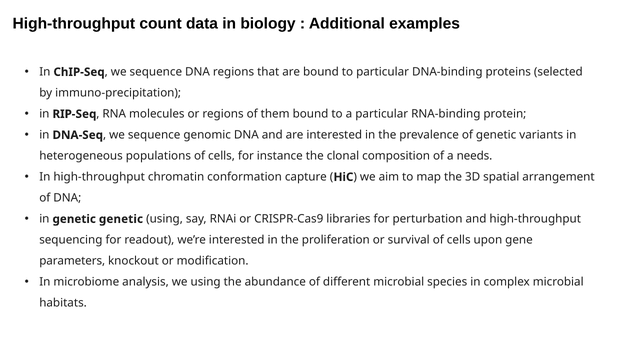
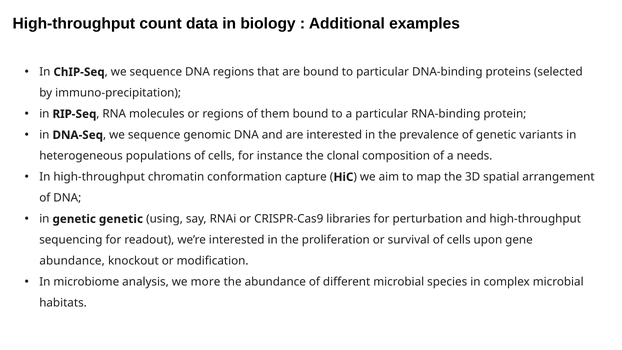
parameters: parameters -> abundance (72, 261)
we using: using -> more (206, 282)
